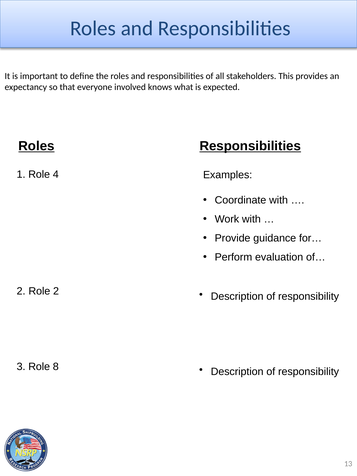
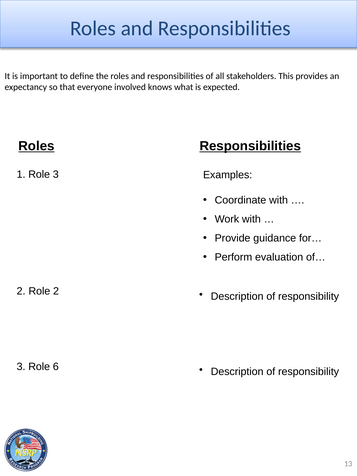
Role 4: 4 -> 3 (56, 174)
8: 8 -> 6 (56, 367)
